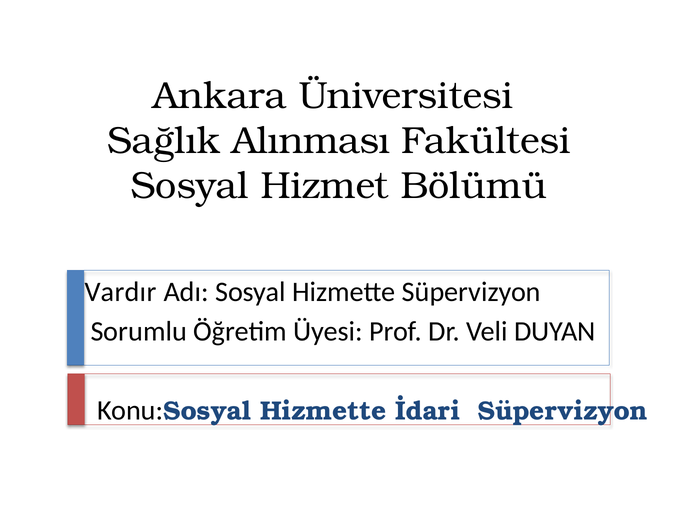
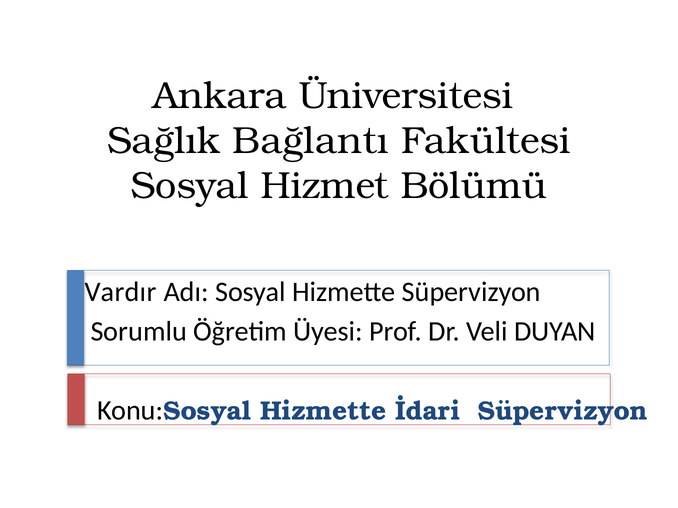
Alınması: Alınması -> Bağlantı (310, 141)
